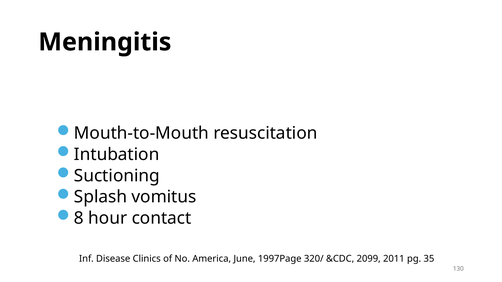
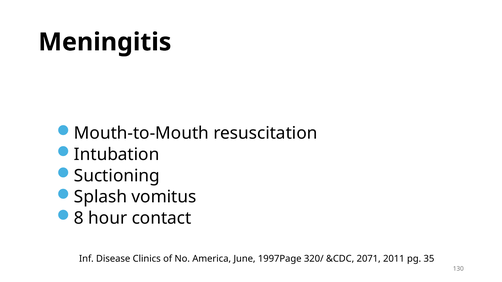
2099: 2099 -> 2071 (369, 259)
